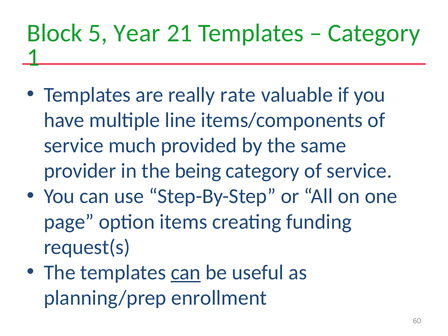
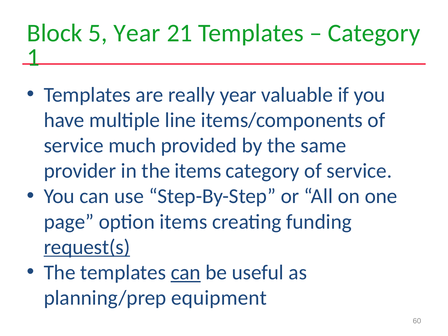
really rate: rate -> year (238, 95)
the being: being -> items (198, 171)
request(s underline: none -> present (87, 247)
enrollment: enrollment -> equipment (219, 298)
